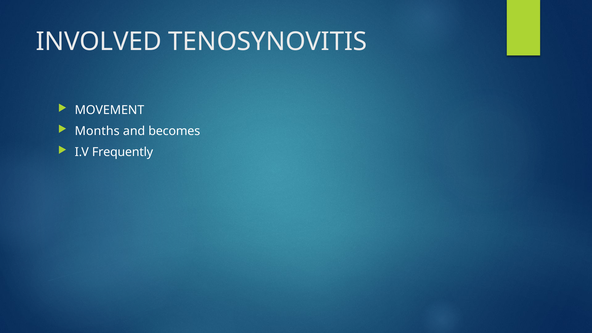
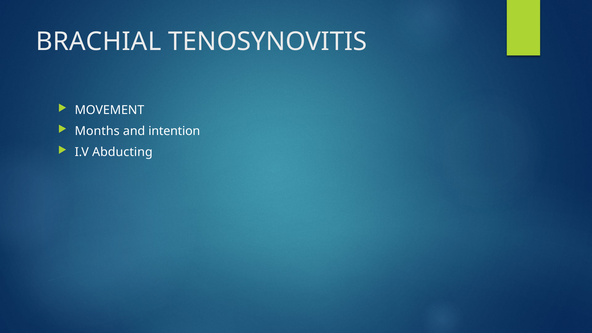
INVOLVED: INVOLVED -> BRACHIAL (99, 42)
becomes: becomes -> intention (174, 131)
Frequently: Frequently -> Abducting (122, 152)
